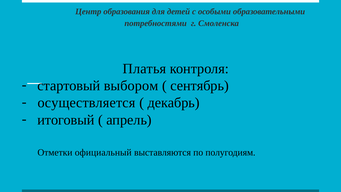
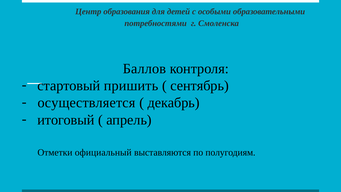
Платья: Платья -> Баллов (144, 69)
выбором: выбором -> пришить (131, 86)
